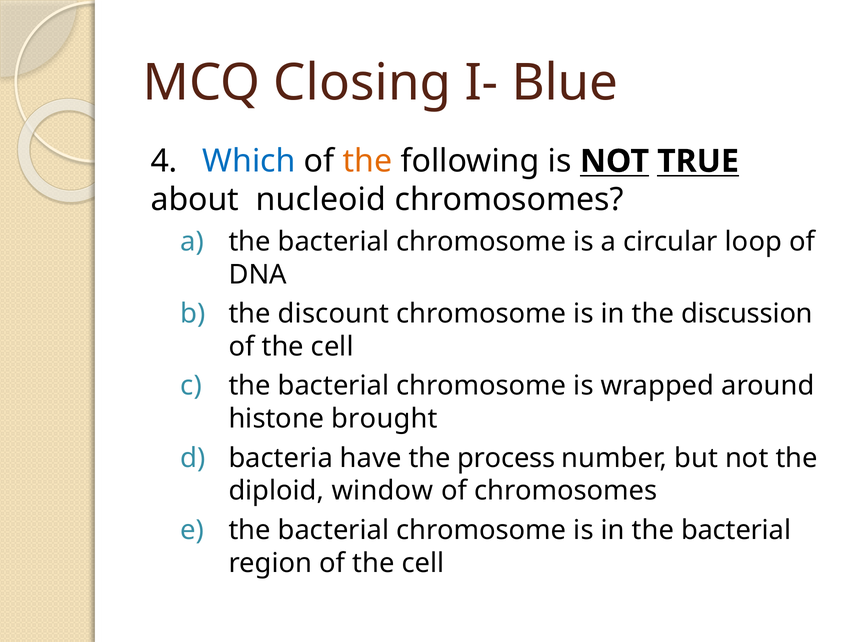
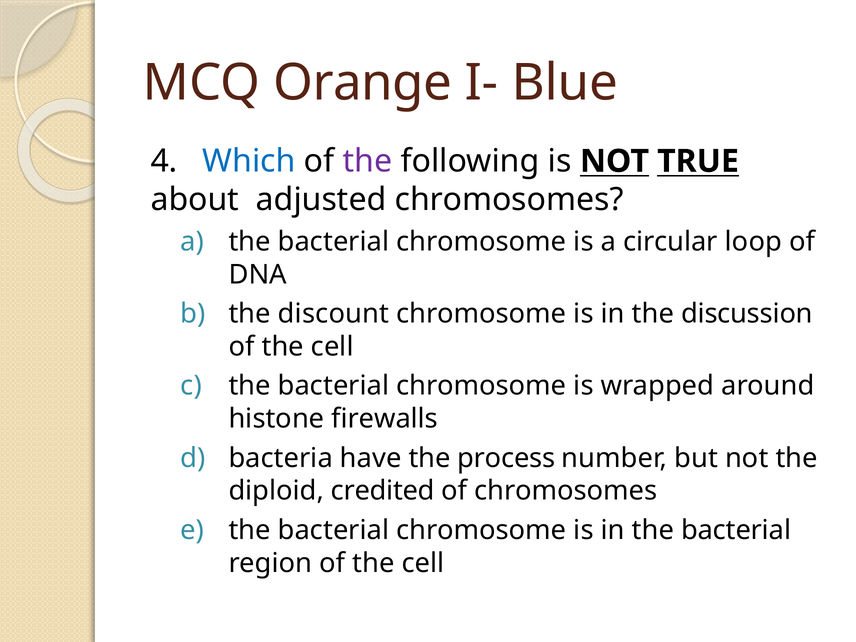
Closing: Closing -> Orange (363, 83)
the colour: orange -> purple (368, 161)
nucleoid: nucleoid -> adjusted (321, 200)
brought: brought -> firewalls (385, 419)
window: window -> credited (383, 491)
